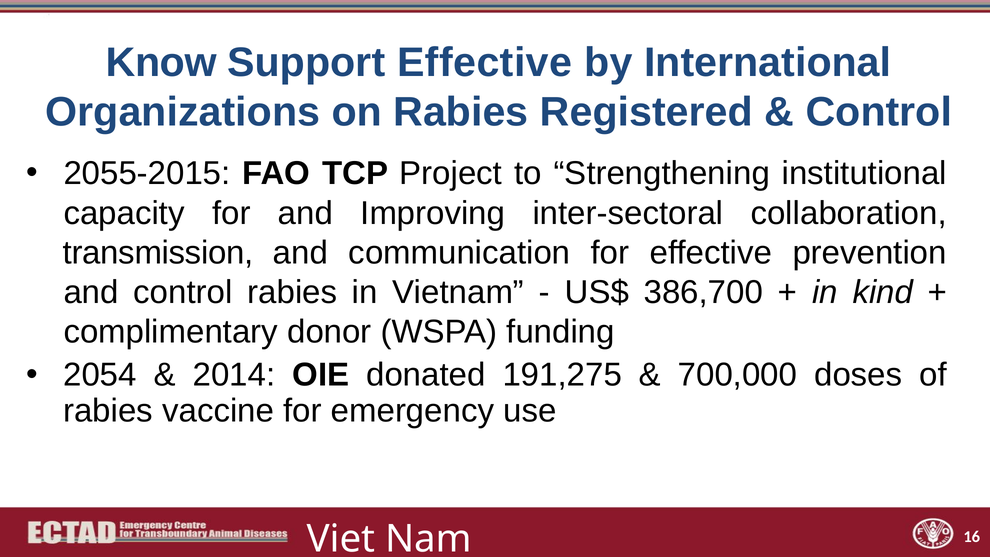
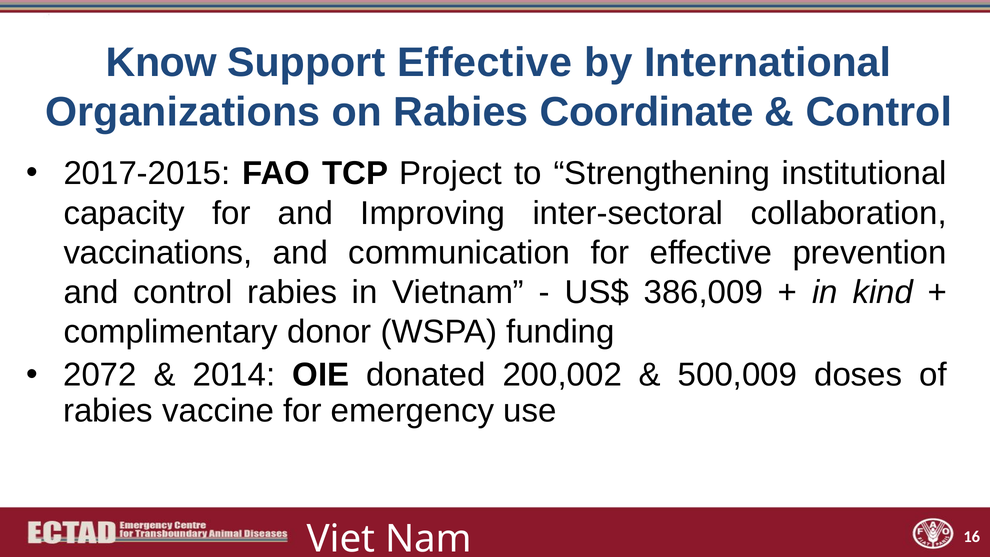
Registered: Registered -> Coordinate (647, 112)
2055-2015: 2055-2015 -> 2017-2015 (147, 174)
transmission: transmission -> vaccinations (158, 253)
386,700: 386,700 -> 386,009 (703, 292)
2054: 2054 -> 2072 (100, 375)
191,275: 191,275 -> 200,002 (562, 375)
700,000: 700,000 -> 500,009 (738, 375)
